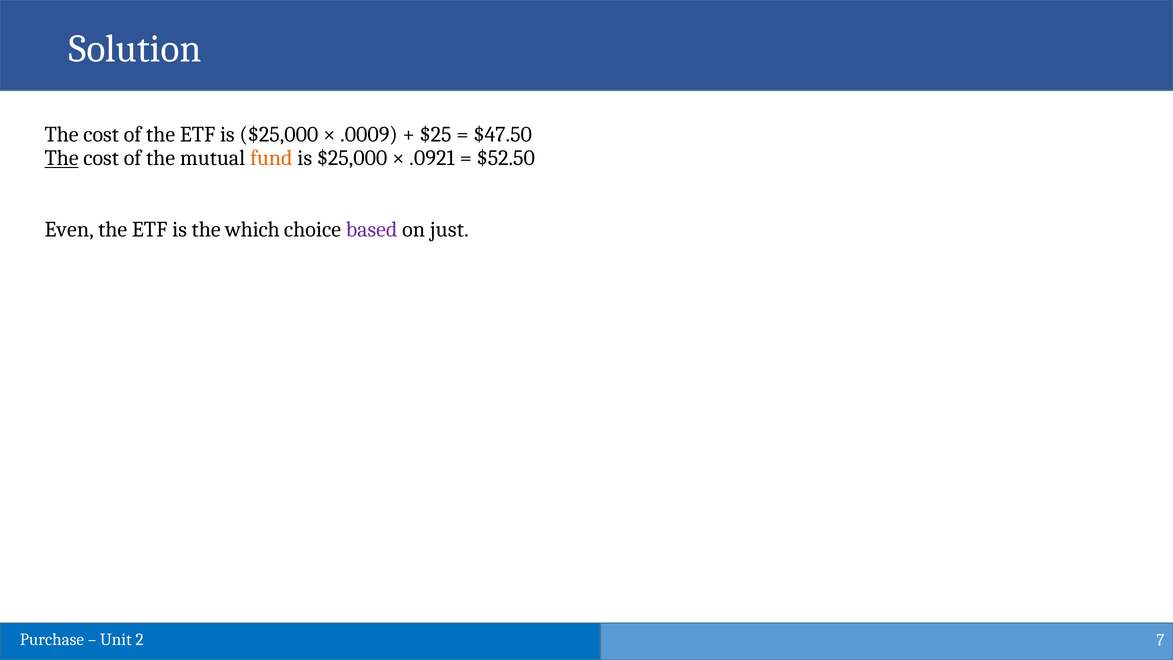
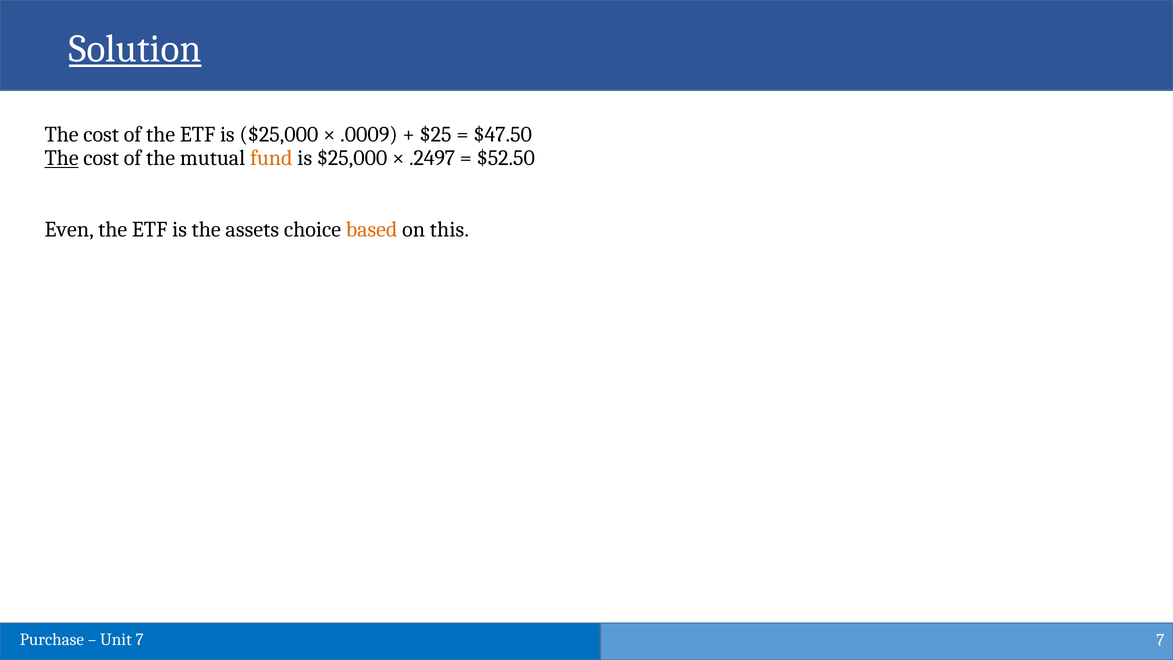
Solution underline: none -> present (135, 49)
.0921: .0921 -> .2497 (432, 158)
which: which -> assets (252, 229)
based colour: purple -> orange (372, 229)
just: just -> this (449, 229)
Unit 2: 2 -> 7 (140, 639)
